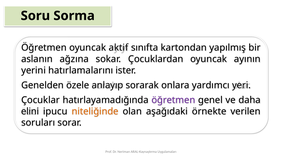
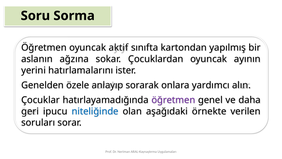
yeri: yeri -> alın (241, 85)
elini: elini -> geri (30, 111)
niteliğinde colour: orange -> blue (95, 111)
